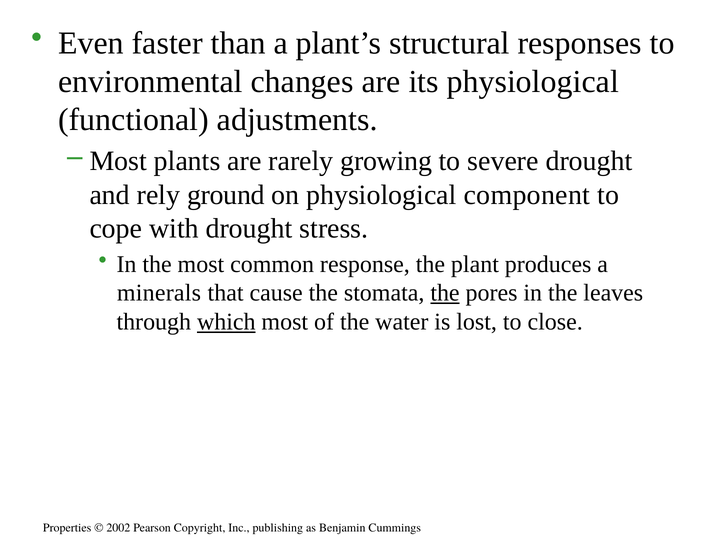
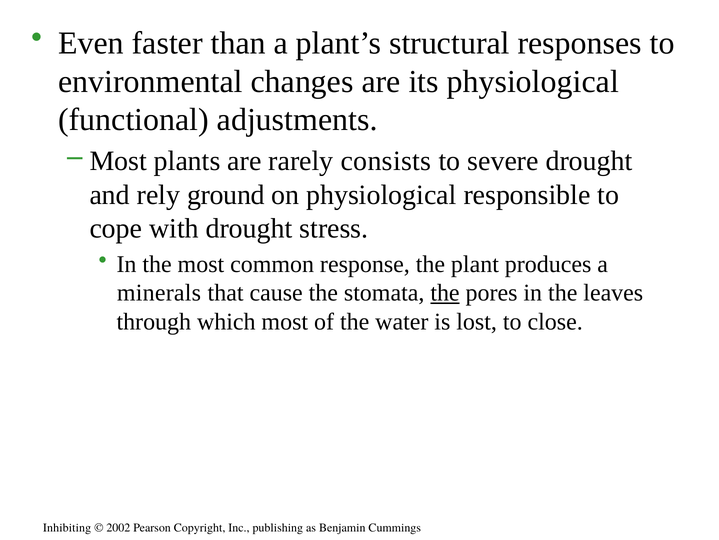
growing: growing -> consists (386, 161)
component: component -> responsible (527, 195)
which underline: present -> none (226, 321)
Properties: Properties -> Inhibiting (67, 527)
